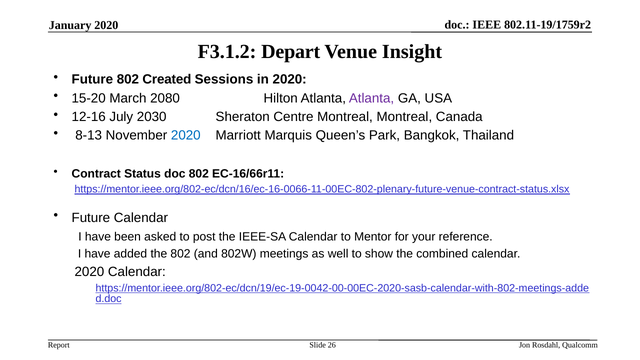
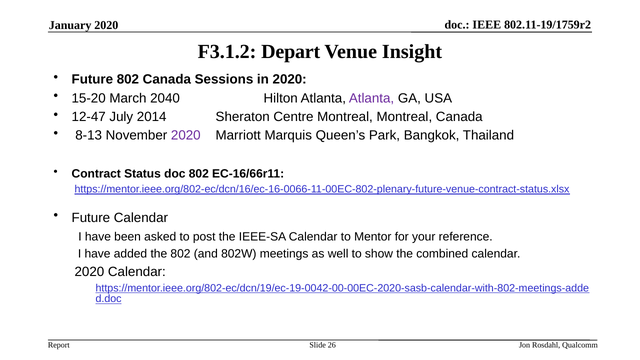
802 Created: Created -> Canada (167, 80)
2080: 2080 -> 2040 (165, 98)
12-16: 12-16 -> 12-47 (89, 117)
2030: 2030 -> 2014 (152, 117)
2020 colour: blue -> purple (186, 136)
